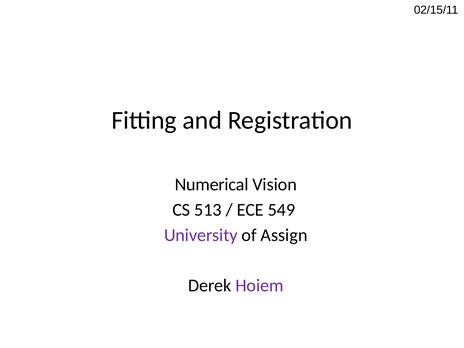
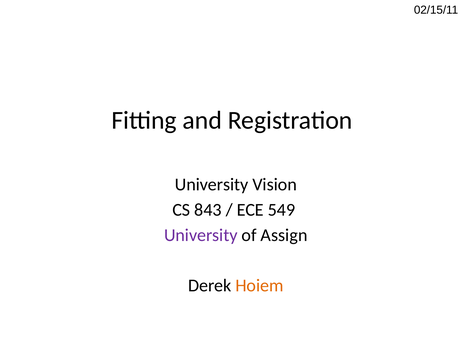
Numerical: Numerical -> University (212, 185)
513: 513 -> 843 (208, 210)
Hoiem colour: purple -> orange (260, 286)
